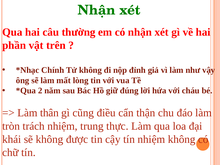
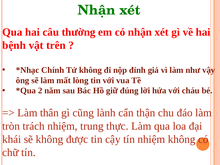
phần: phần -> bệnh (14, 45)
điều: điều -> lành (106, 113)
